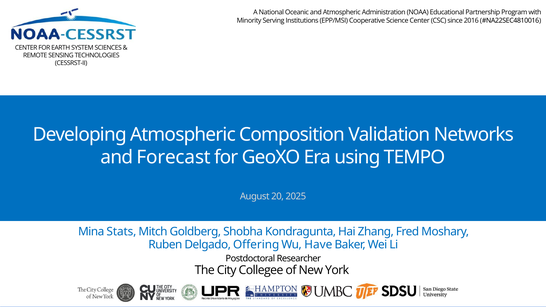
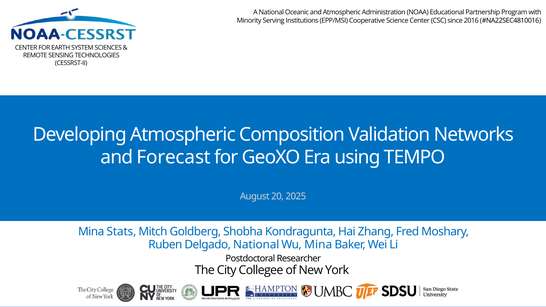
Delgado Offering: Offering -> National (256, 245)
Wu Have: Have -> Mina (318, 245)
